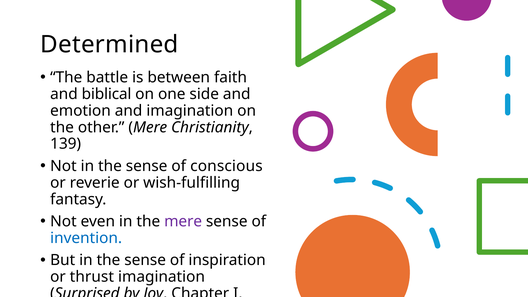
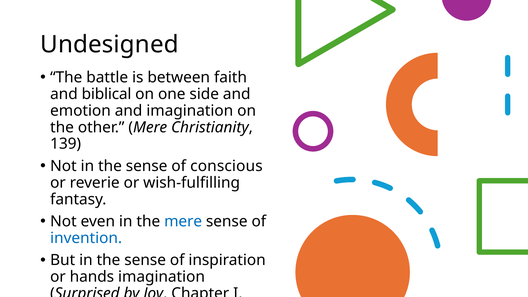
Determined: Determined -> Undesigned (109, 44)
mere colour: purple -> blue (183, 221)
thrust: thrust -> hands (92, 277)
